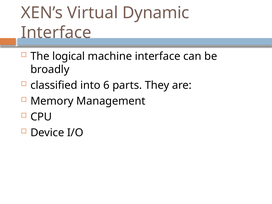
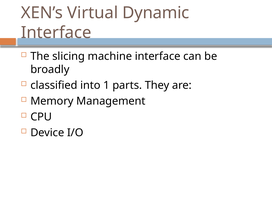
logical: logical -> slicing (69, 56)
6: 6 -> 1 (106, 85)
